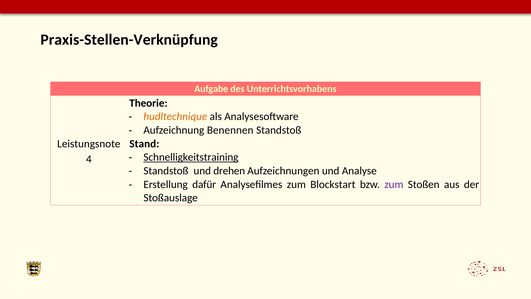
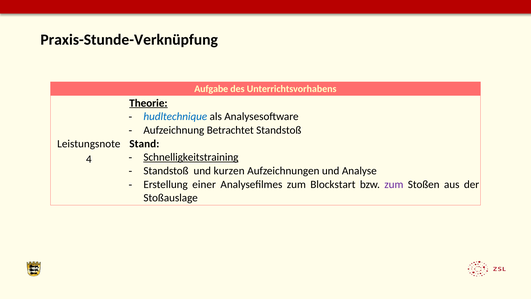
Praxis-Stellen-Verknüpfung: Praxis-Stellen-Verknüpfung -> Praxis-Stunde-Verknüpfung (129, 40)
Theorie underline: none -> present (148, 103)
hudltechnique colour: orange -> blue (175, 116)
Benennen: Benennen -> Betrachtet (230, 130)
drehen: drehen -> kurzen (229, 171)
dafür: dafür -> einer (204, 184)
